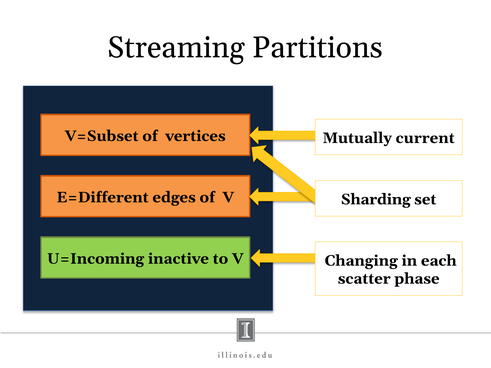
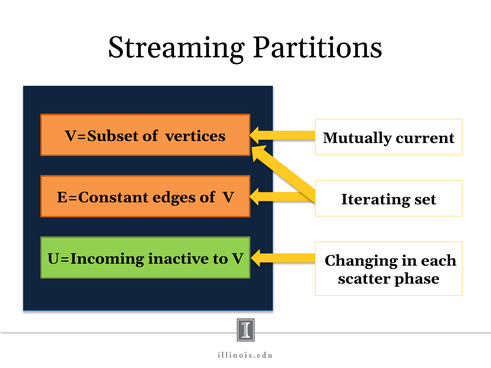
E=Different: E=Different -> E=Constant (103, 197)
Sharding: Sharding -> Iterating (376, 199)
